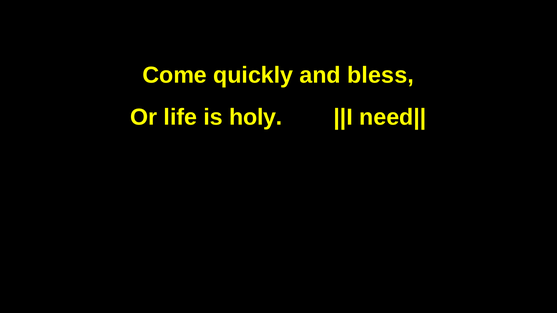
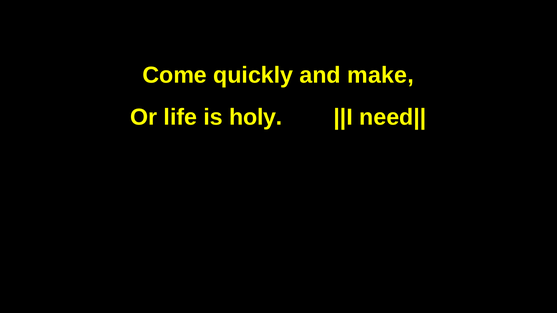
bless: bless -> make (381, 75)
